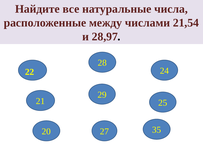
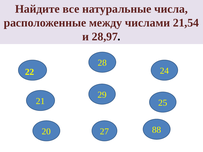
35: 35 -> 88 (157, 130)
